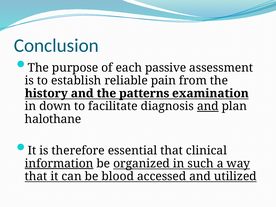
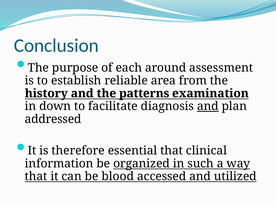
passive: passive -> around (166, 68)
pain: pain -> area (163, 81)
halothane: halothane -> addressed (53, 119)
information underline: present -> none (59, 163)
